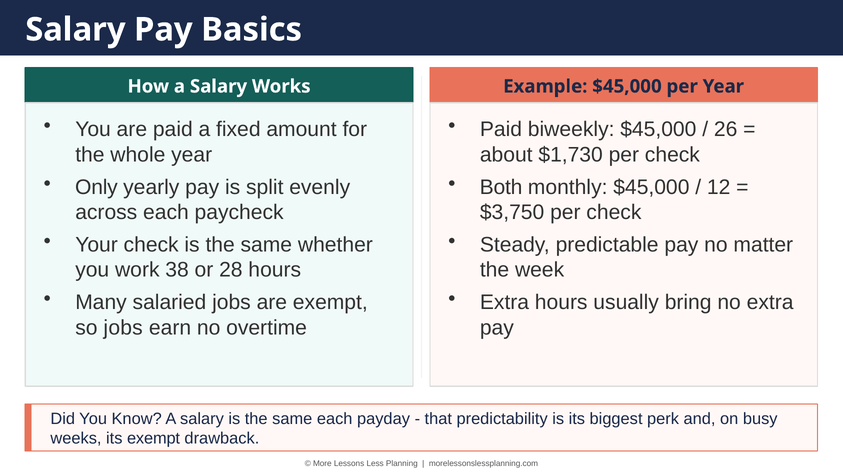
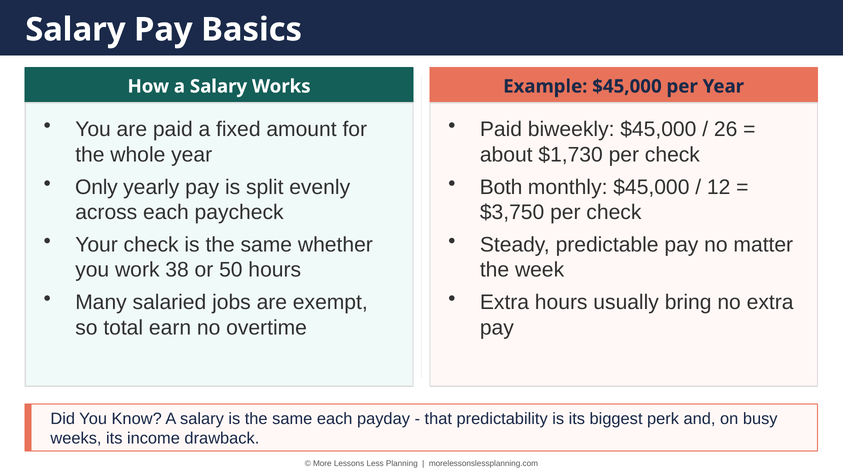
28: 28 -> 50 (231, 270)
so jobs: jobs -> total (123, 328)
its exempt: exempt -> income (153, 439)
